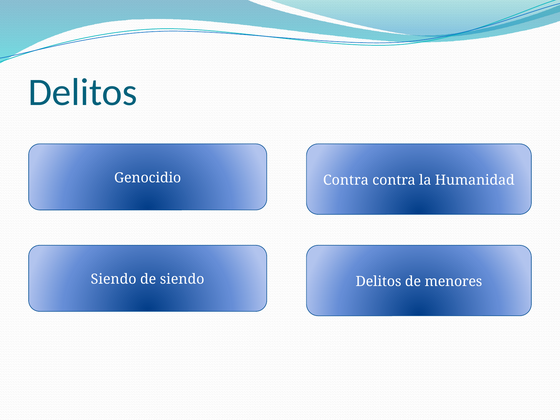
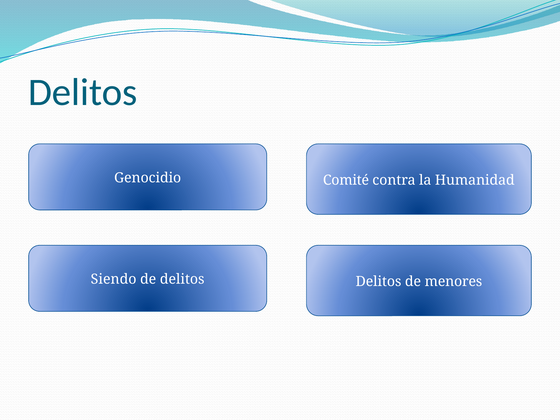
Genocidio Contra: Contra -> Comité (346, 180)
de siendo: siendo -> delitos (182, 279)
